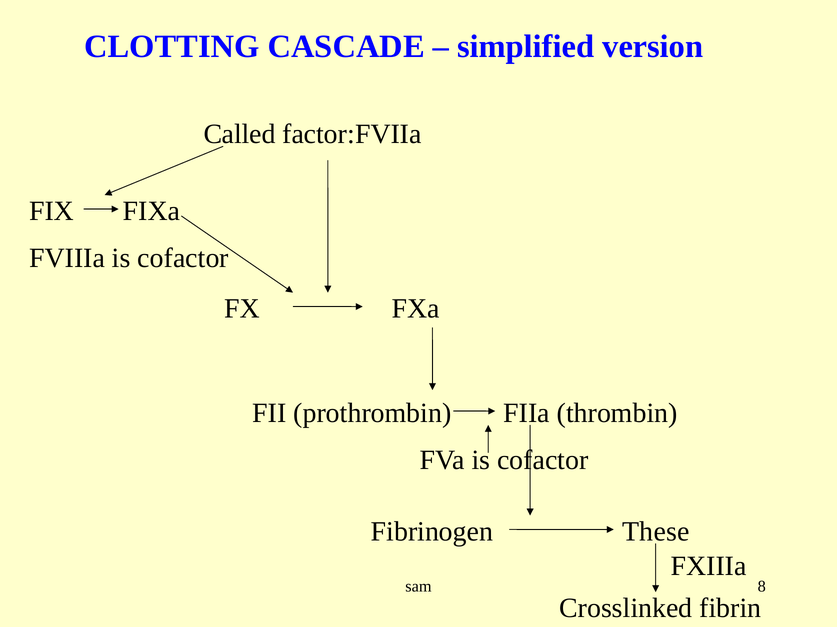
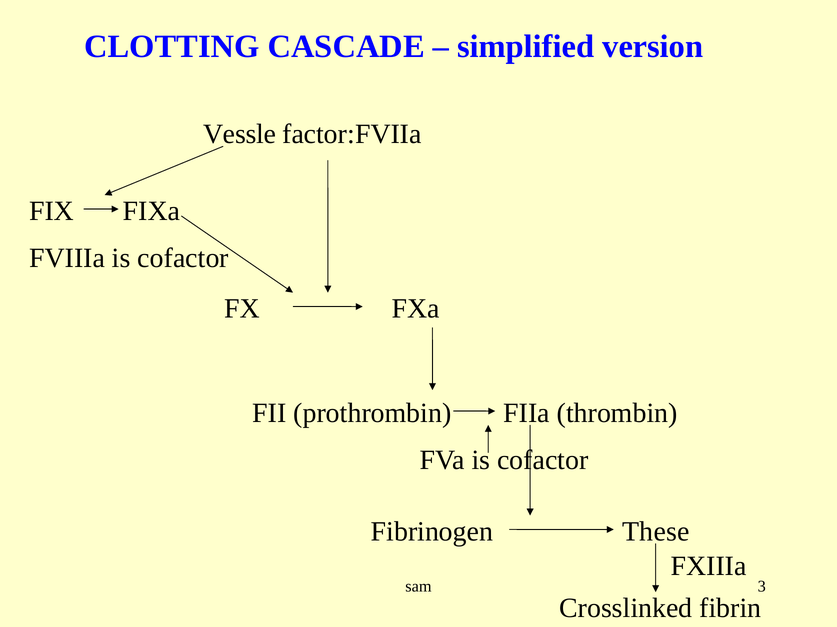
Called: Called -> Vessle (240, 134)
8: 8 -> 3 (762, 587)
